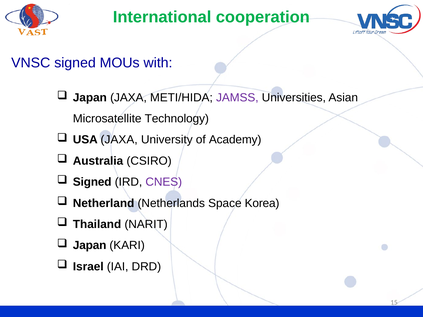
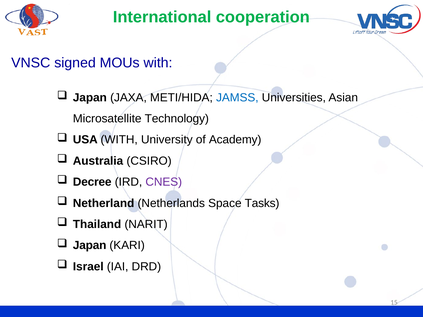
JAMSS colour: purple -> blue (237, 98)
USA JAXA: JAXA -> WITH (119, 140)
Signed: Signed -> Decree (92, 182)
Korea: Korea -> Tasks (262, 203)
